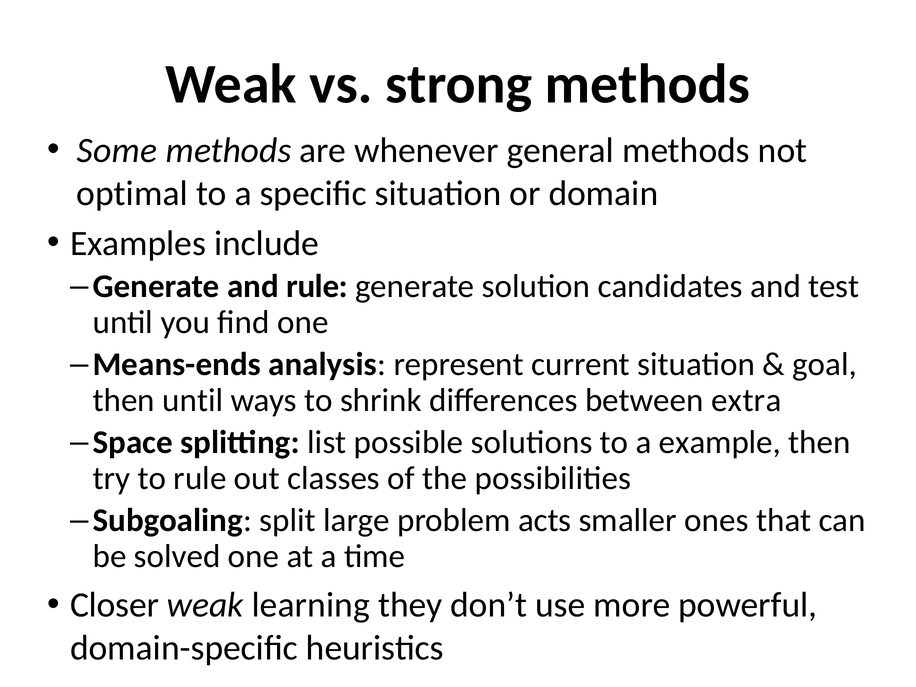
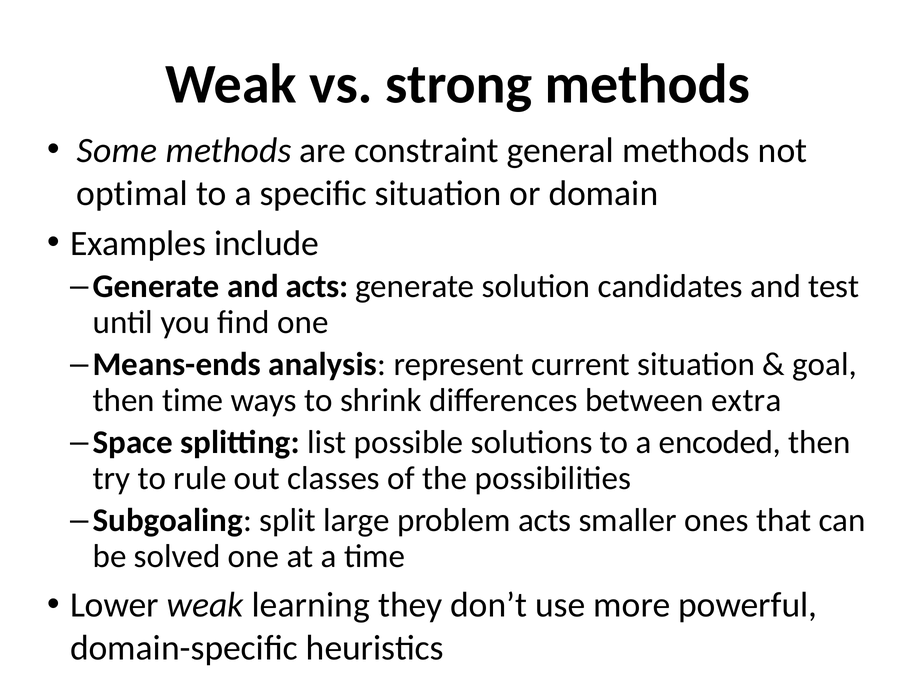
whenever: whenever -> constraint (426, 151)
and rule: rule -> acts (317, 286)
then until: until -> time (193, 400)
example: example -> encoded (720, 442)
Closer: Closer -> Lower (114, 605)
